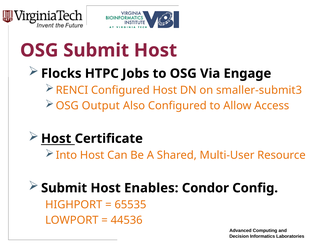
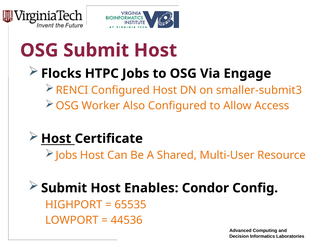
Output: Output -> Worker (101, 106)
Into: Into -> Jobs (66, 155)
